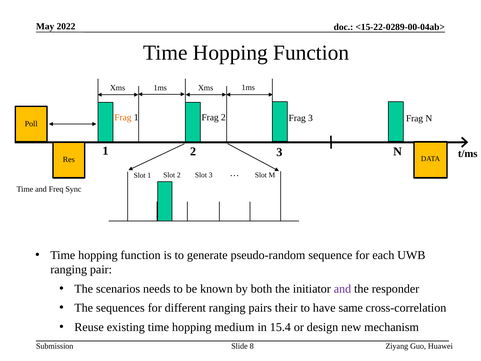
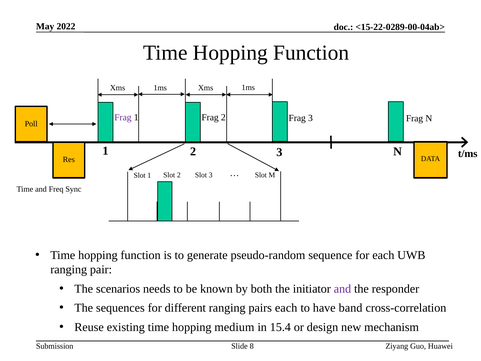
Frag colour: orange -> purple (123, 117)
pairs their: their -> each (286, 308)
same: same -> band (351, 308)
